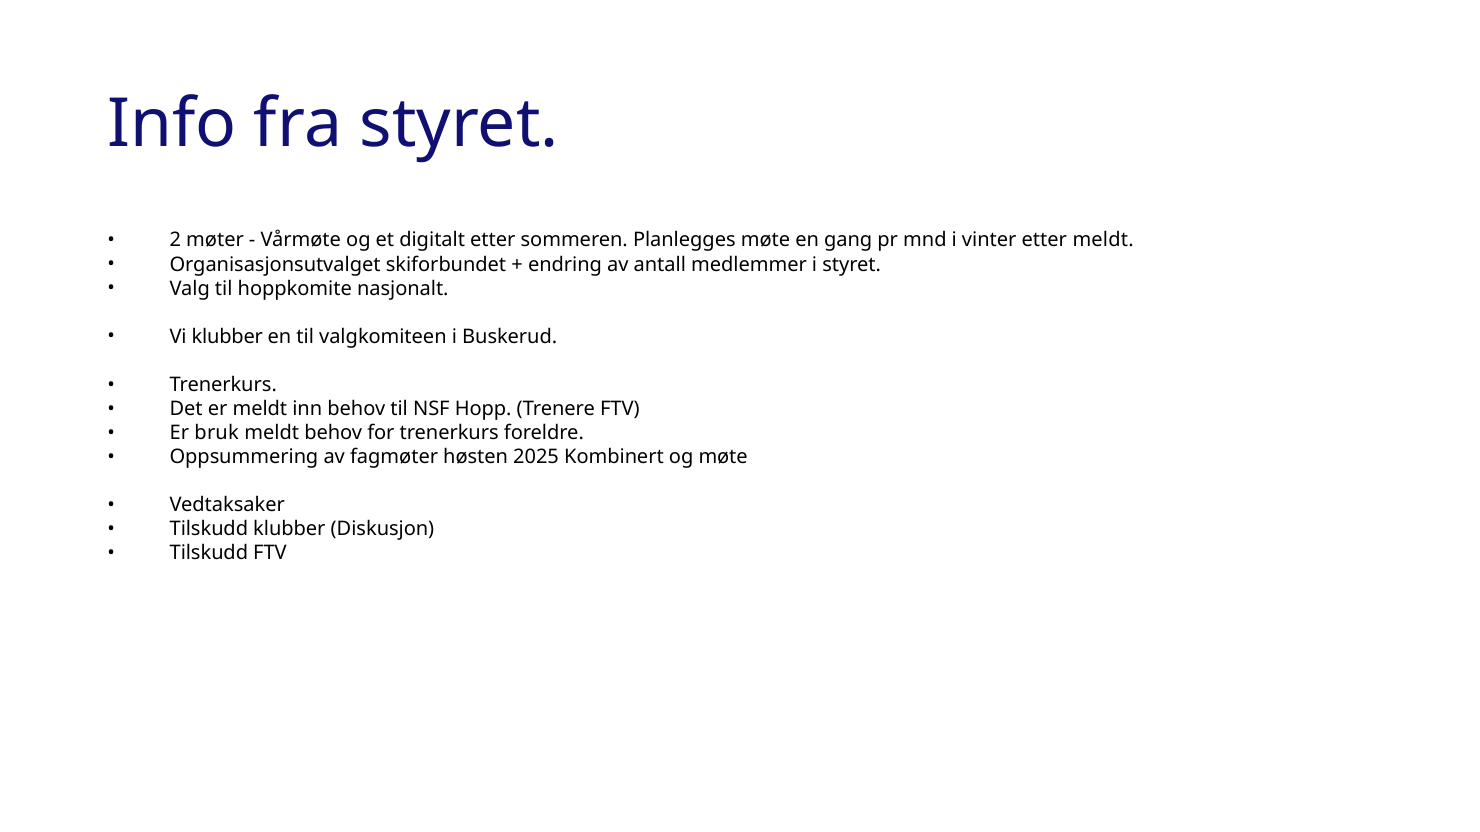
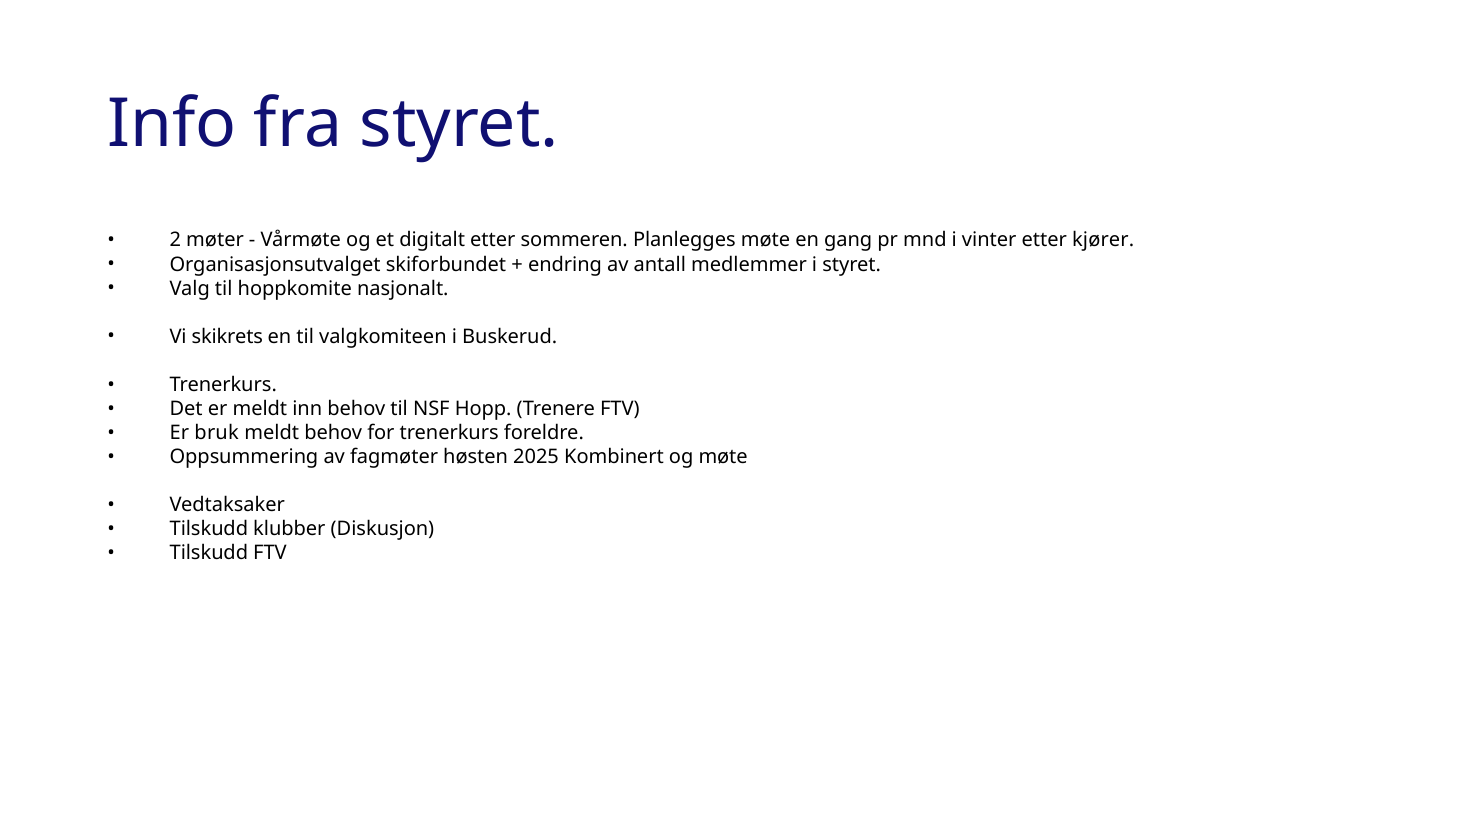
etter meldt: meldt -> kjører (1103, 241)
Vi klubber: klubber -> skikrets (227, 337)
